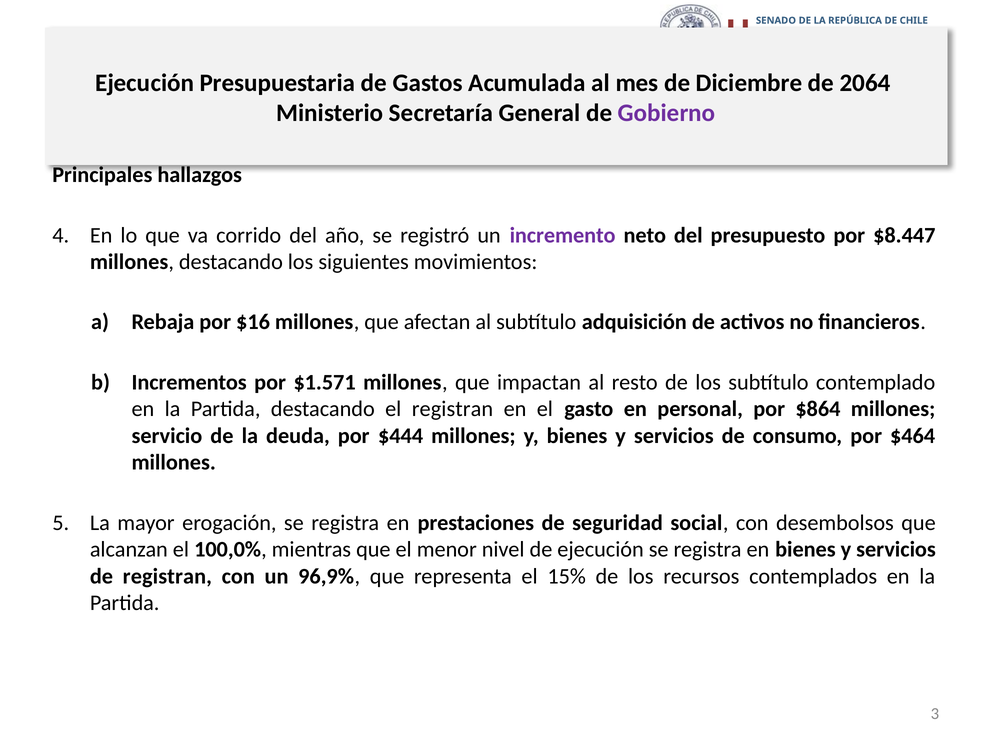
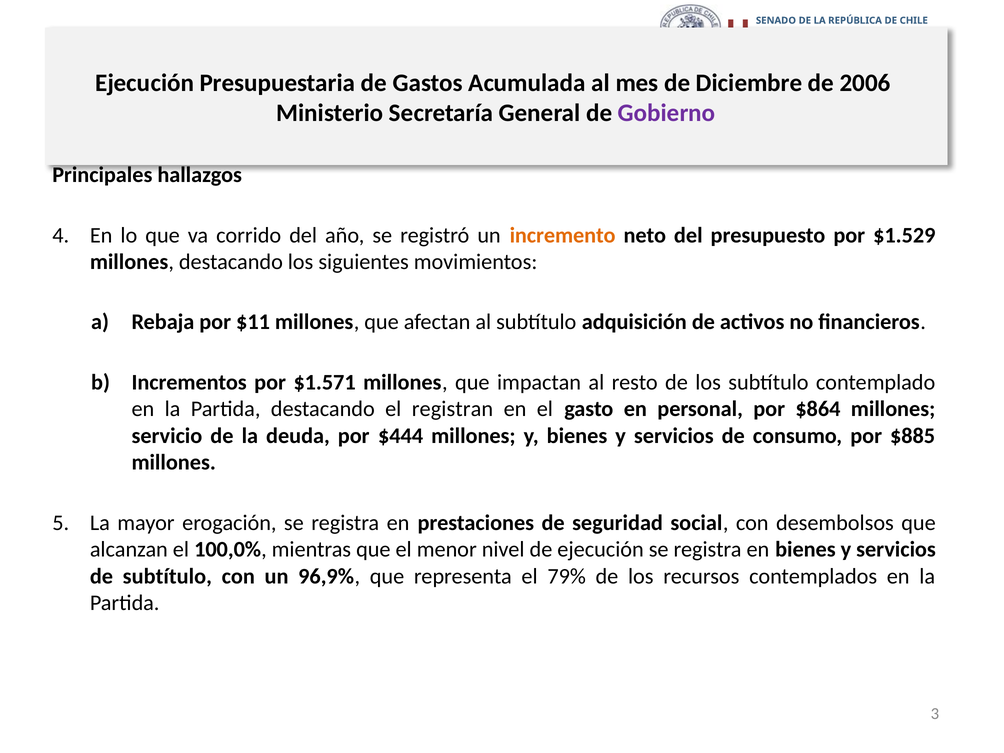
2064: 2064 -> 2006 (865, 83)
incremento colour: purple -> orange (563, 235)
$8.447: $8.447 -> $1.529 (904, 235)
$16: $16 -> $11 (253, 322)
$464: $464 -> $885 (913, 436)
de registran: registran -> subtítulo (167, 576)
15%: 15% -> 79% (567, 576)
